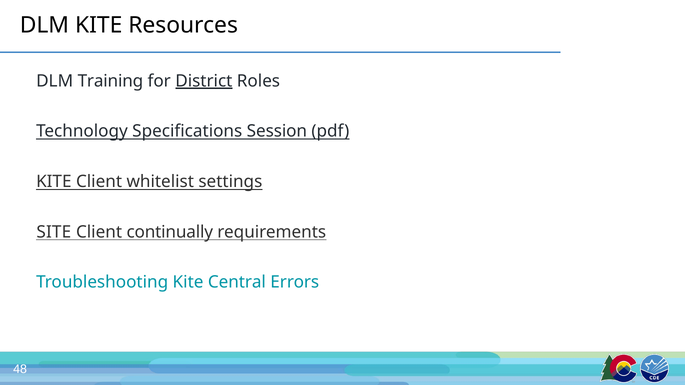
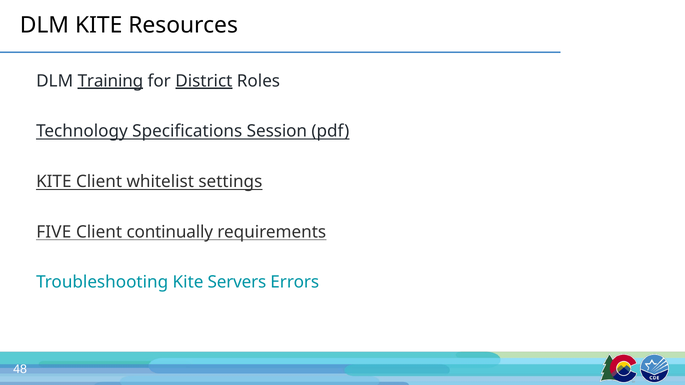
Training underline: none -> present (110, 81)
SITE: SITE -> FIVE (54, 232)
Central: Central -> Servers (237, 283)
